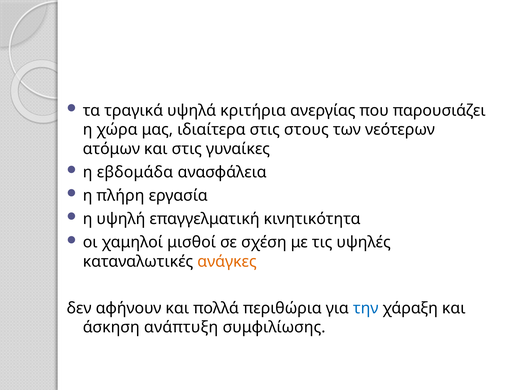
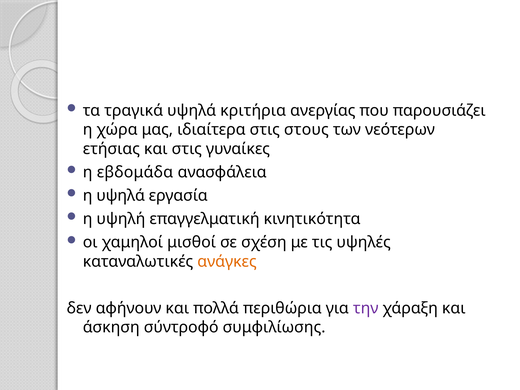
ατόμων: ατόμων -> ετήσιας (111, 149)
η πλήρη: πλήρη -> υψηλά (121, 196)
την colour: blue -> purple (366, 308)
ανάπτυξη: ανάπτυξη -> σύντροφό (181, 327)
